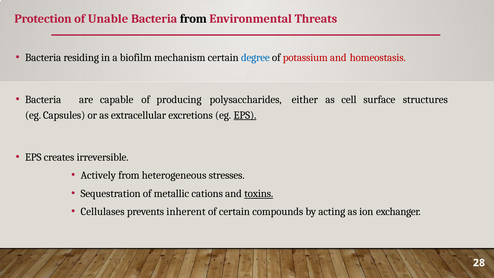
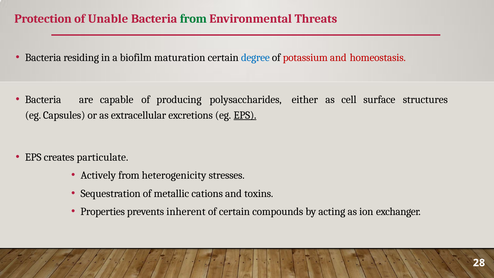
from colour: black -> green (193, 19)
mechanism: mechanism -> maturation (180, 58)
irreversible: irreversible -> particulate (102, 157)
heterogeneous: heterogeneous -> heterogenicity (174, 175)
toxins underline: present -> none (259, 193)
Cellulases: Cellulases -> Properties (103, 212)
